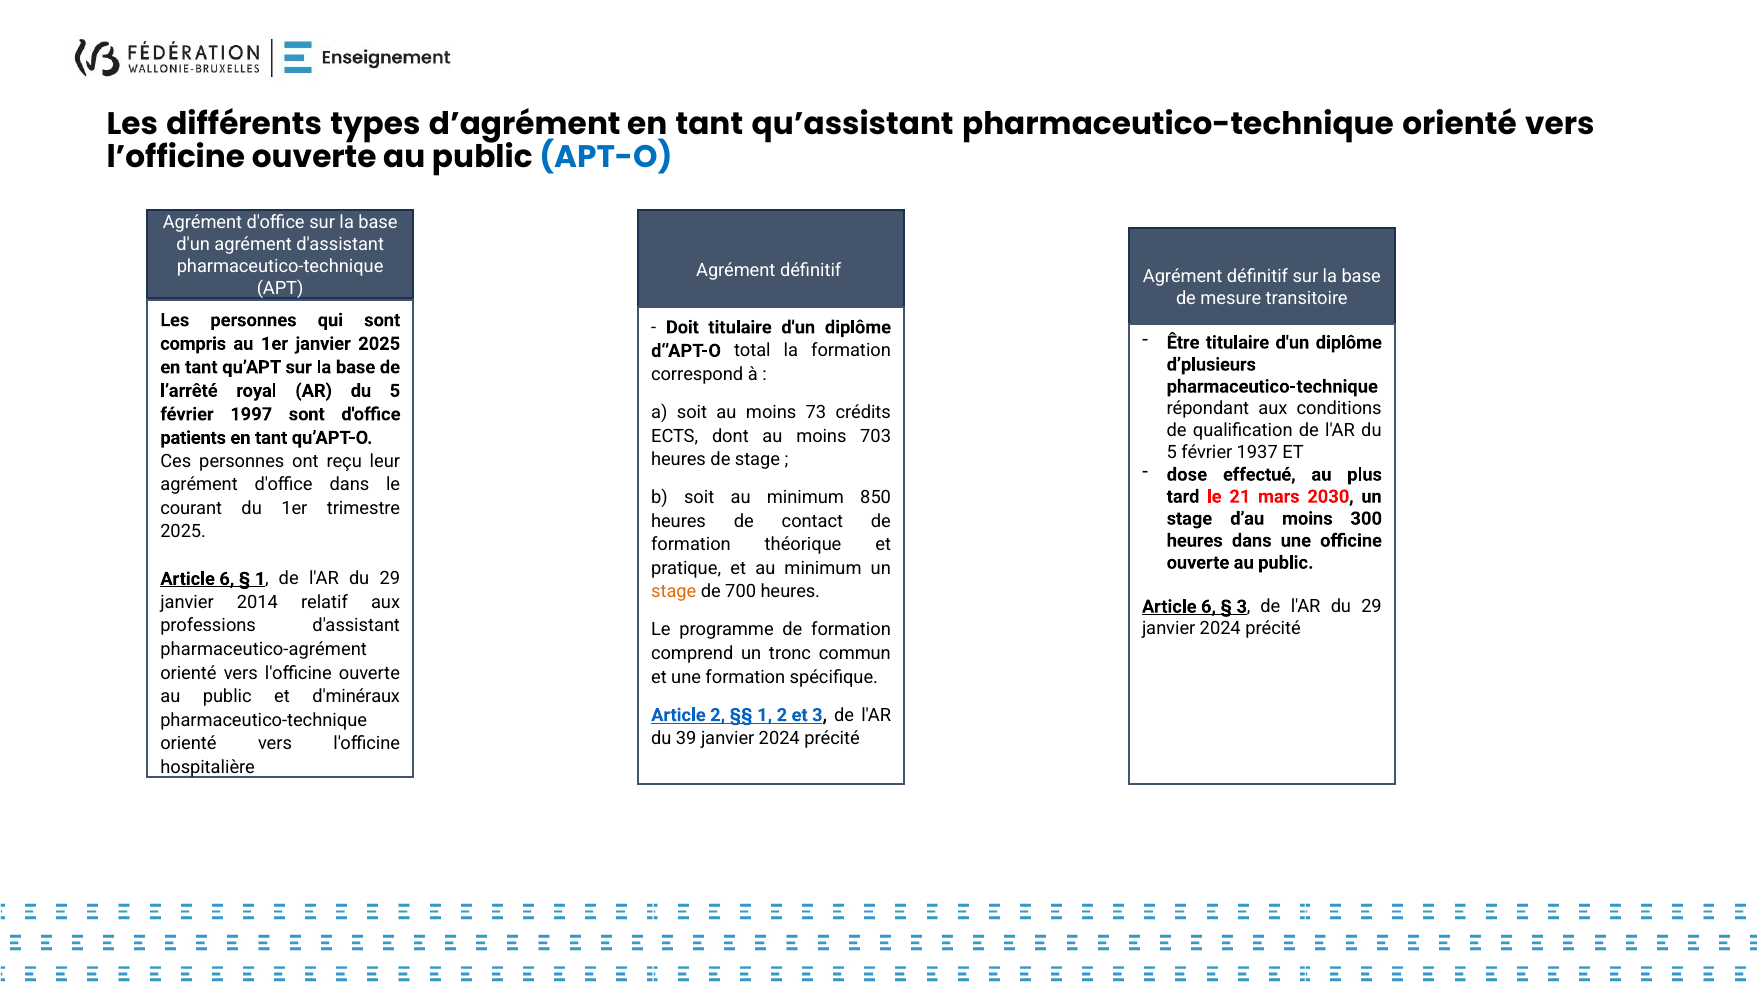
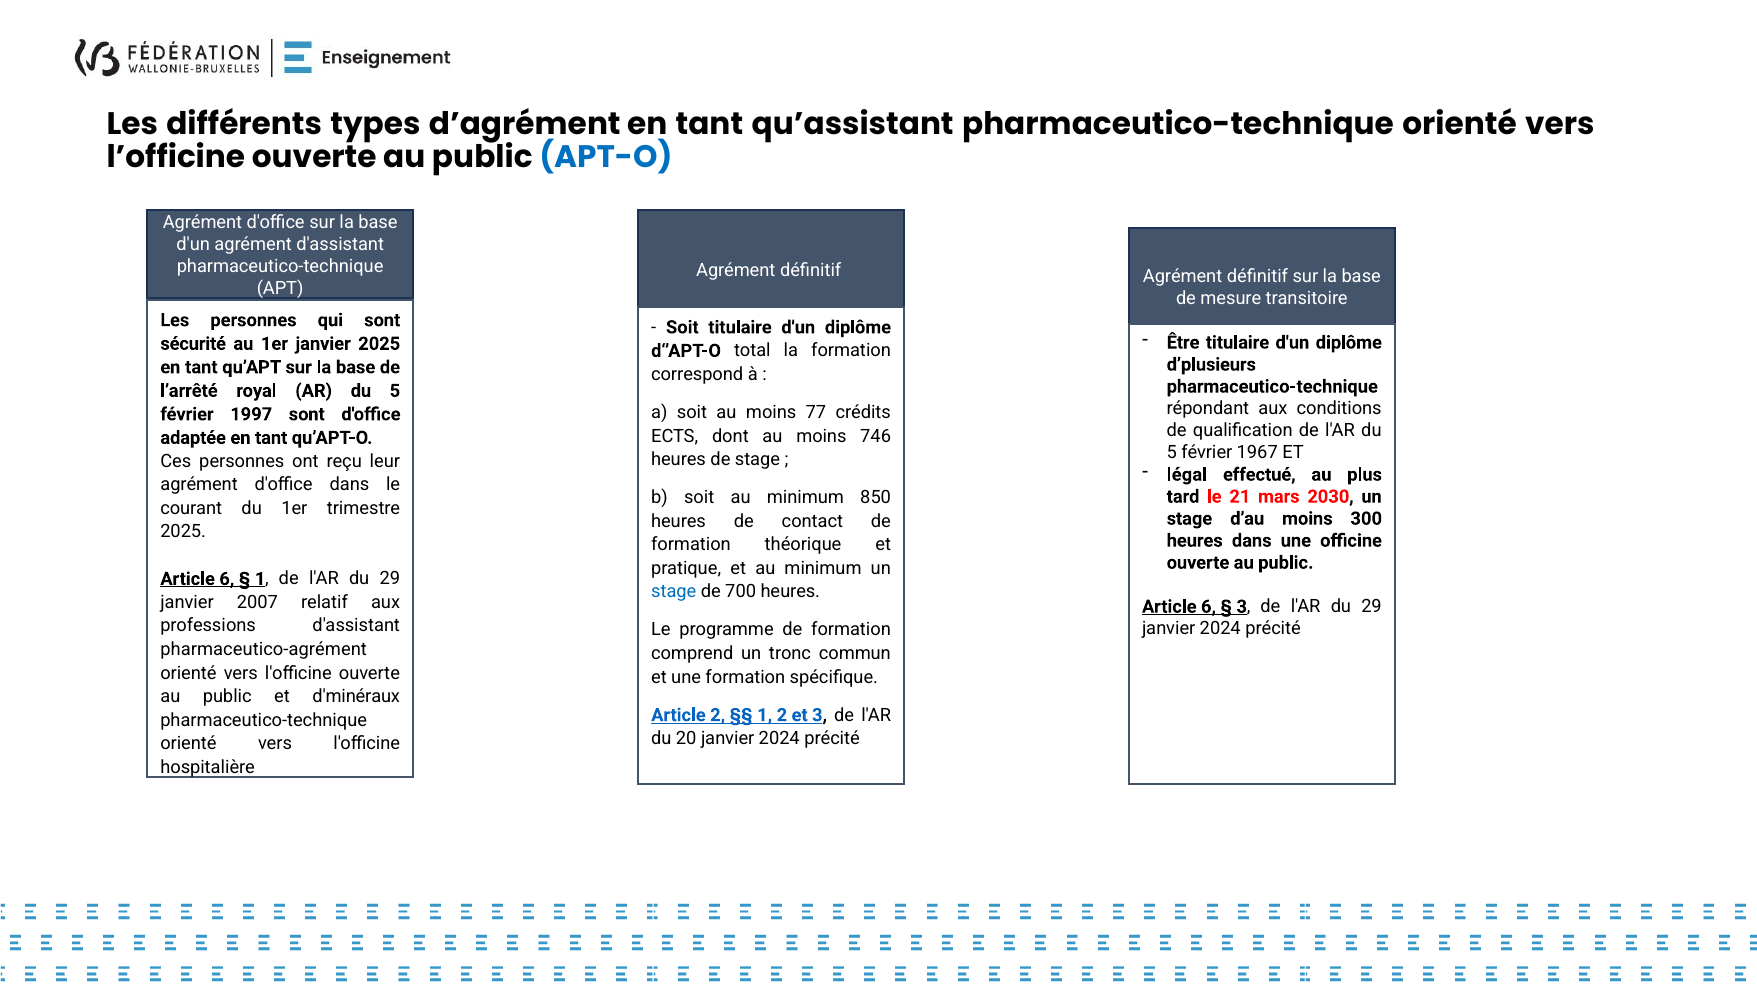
Doit: Doit -> Soit (682, 327)
compris: compris -> sécurité (193, 343)
73: 73 -> 77 (816, 412)
703: 703 -> 746 (876, 436)
patients: patients -> adaptée (193, 437)
1937: 1937 -> 1967 (1257, 452)
dose: dose -> légal (1187, 474)
stage colour: orange -> blue (674, 591)
2014: 2014 -> 2007 (257, 602)
39: 39 -> 20 (686, 738)
